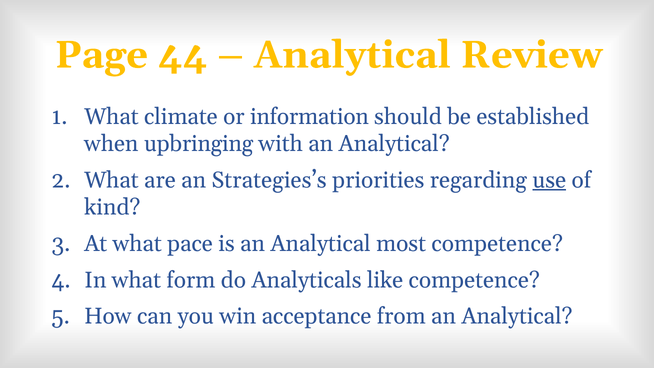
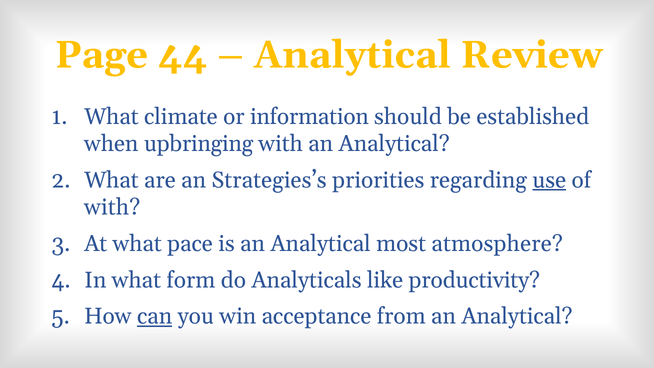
kind: kind -> with (112, 207)
most competence: competence -> atmosphere (497, 244)
like competence: competence -> productivity (474, 280)
can underline: none -> present (155, 316)
